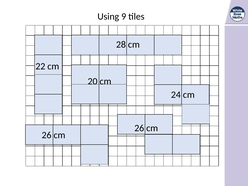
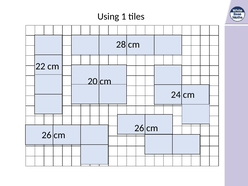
9: 9 -> 1 (124, 17)
